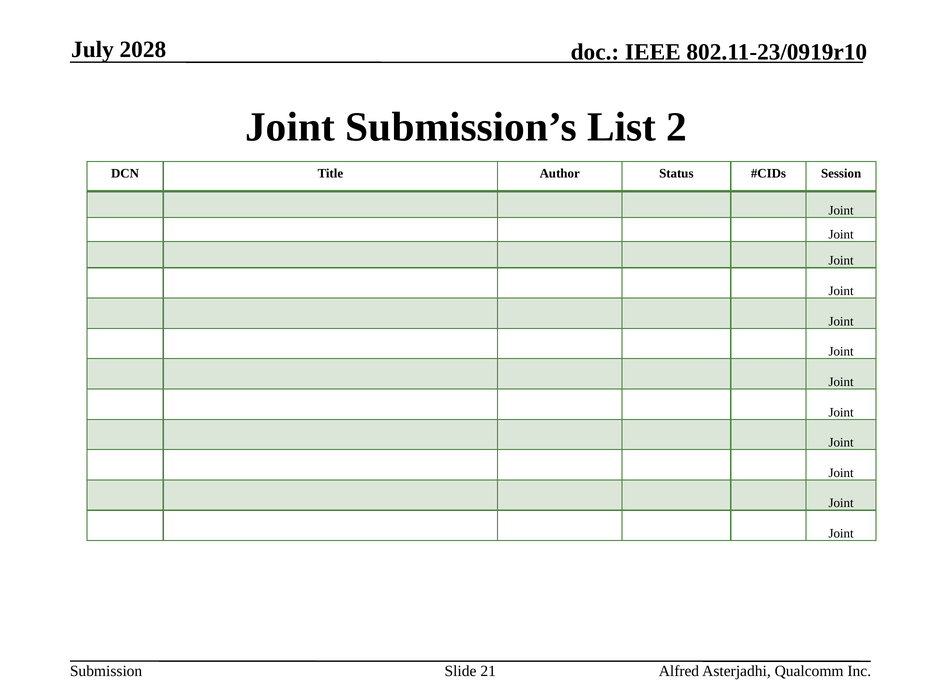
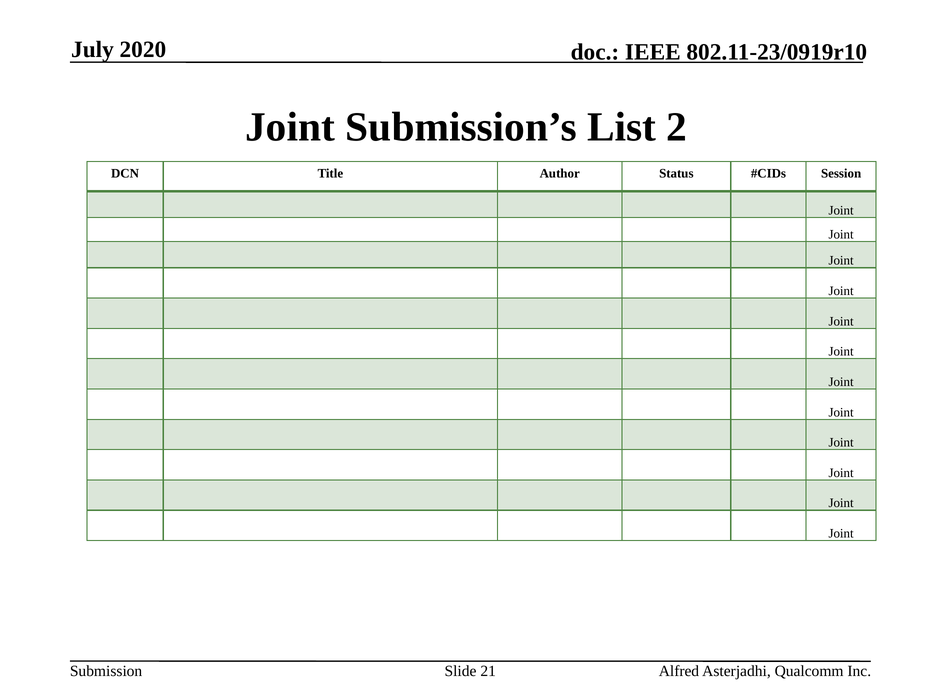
2028: 2028 -> 2020 (143, 49)
